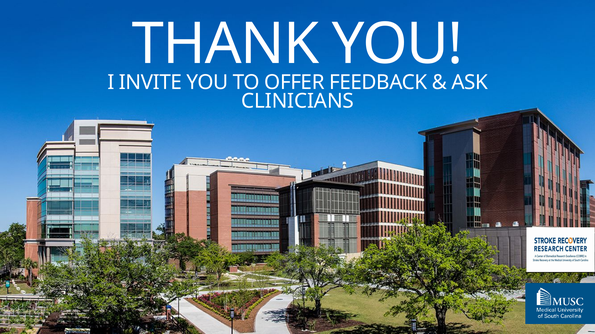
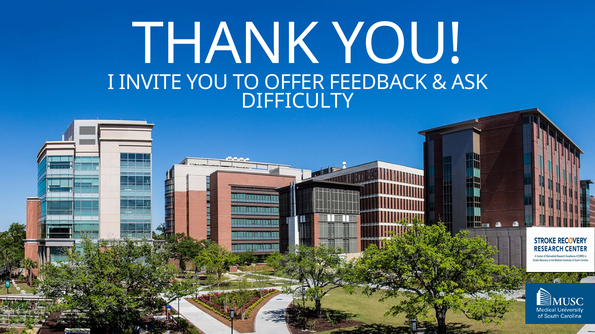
CLINICIANS: CLINICIANS -> DIFFICULTY (298, 101)
